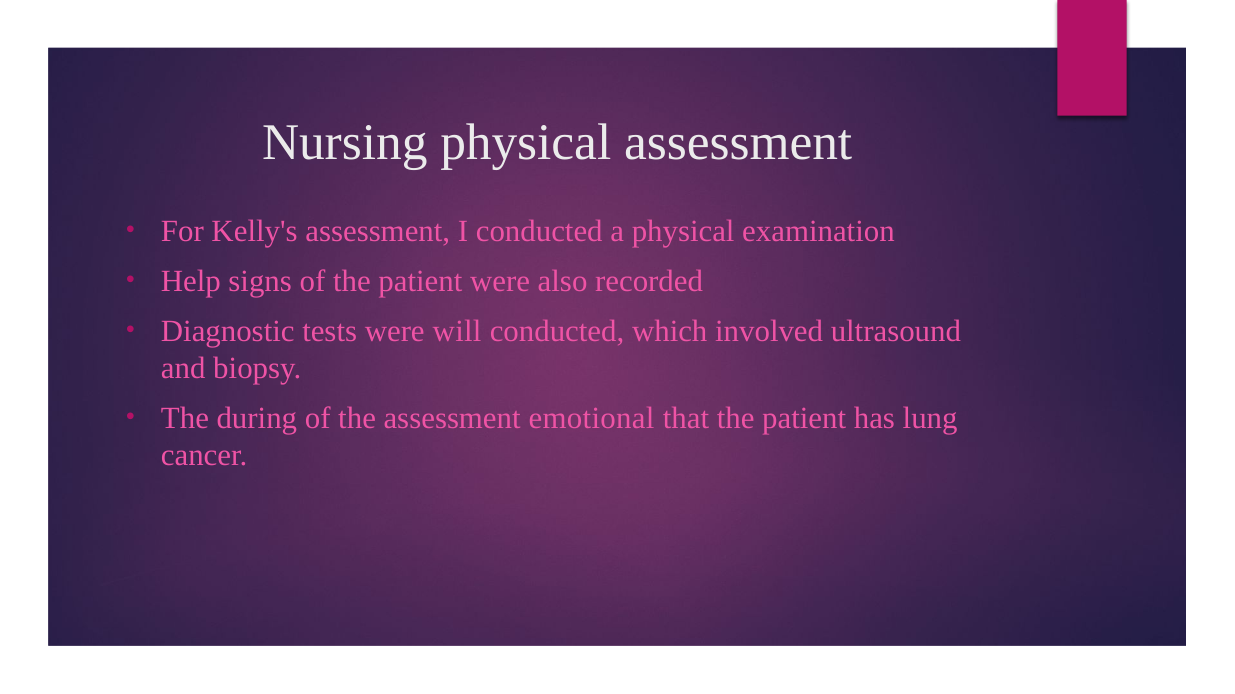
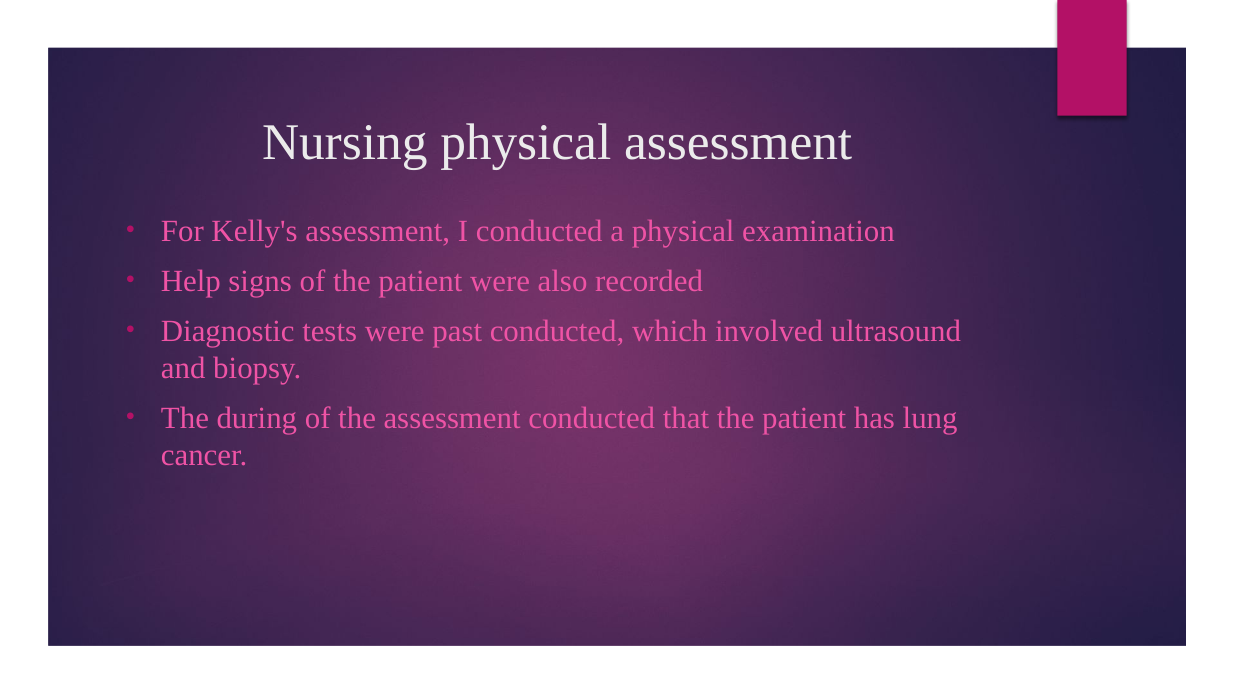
will: will -> past (457, 332)
assessment emotional: emotional -> conducted (592, 419)
